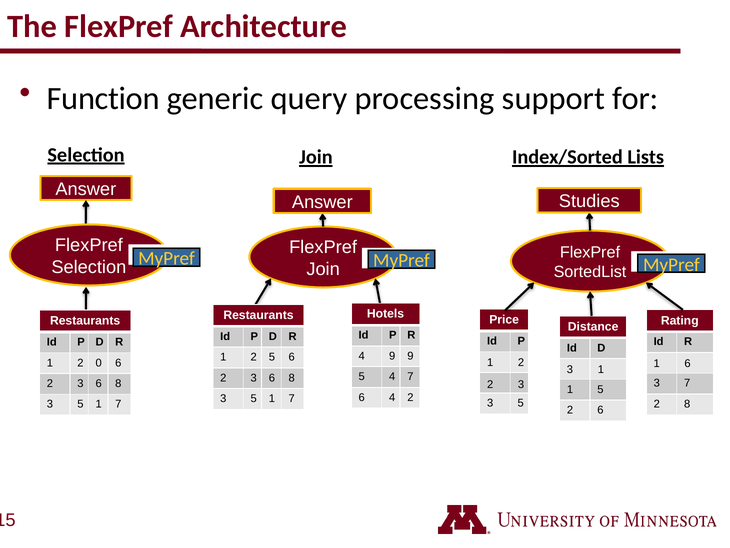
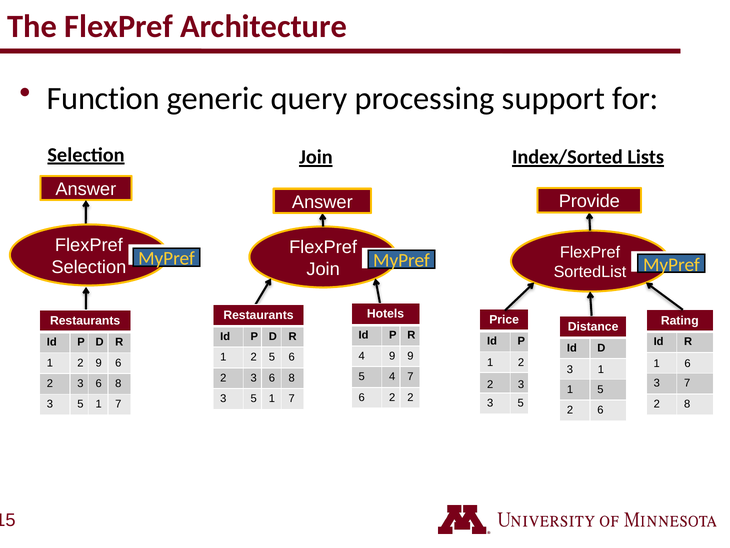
Studies: Studies -> Provide (589, 201)
2 0: 0 -> 9 (99, 362)
4: 4 -> 2 (392, 397)
